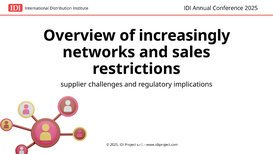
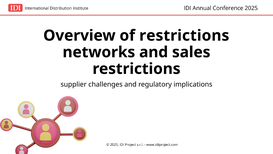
of increasingly: increasingly -> restrictions (184, 35)
